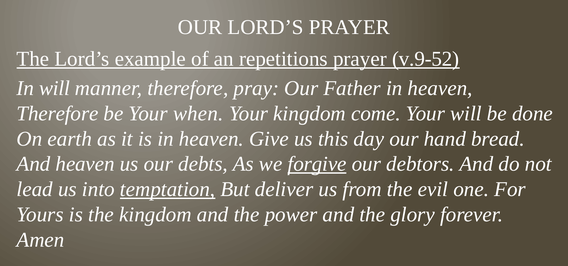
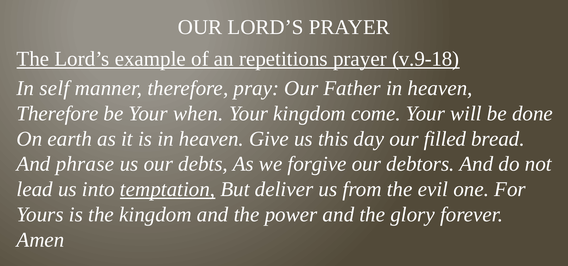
v.9-52: v.9-52 -> v.9-18 (426, 59)
In will: will -> self (54, 88)
hand: hand -> filled (445, 139)
And heaven: heaven -> phrase (85, 164)
forgive underline: present -> none (317, 164)
